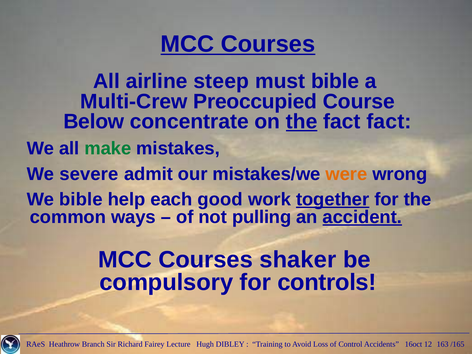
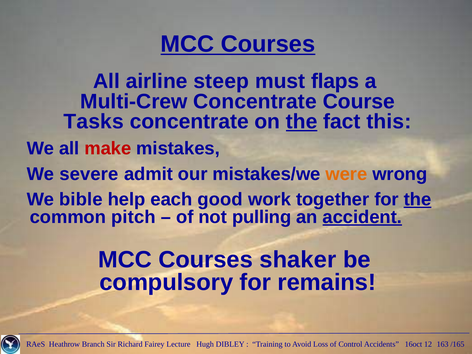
must bible: bible -> flaps (335, 81)
Multi-Crew Preoccupied: Preoccupied -> Concentrate (255, 101)
Below: Below -> Tasks (94, 122)
fact fact: fact -> this (389, 122)
make colour: green -> red (108, 148)
together underline: present -> none (333, 199)
the underline: none -> present (418, 199)
ways: ways -> pitch (133, 217)
controls: controls -> remains (327, 282)
